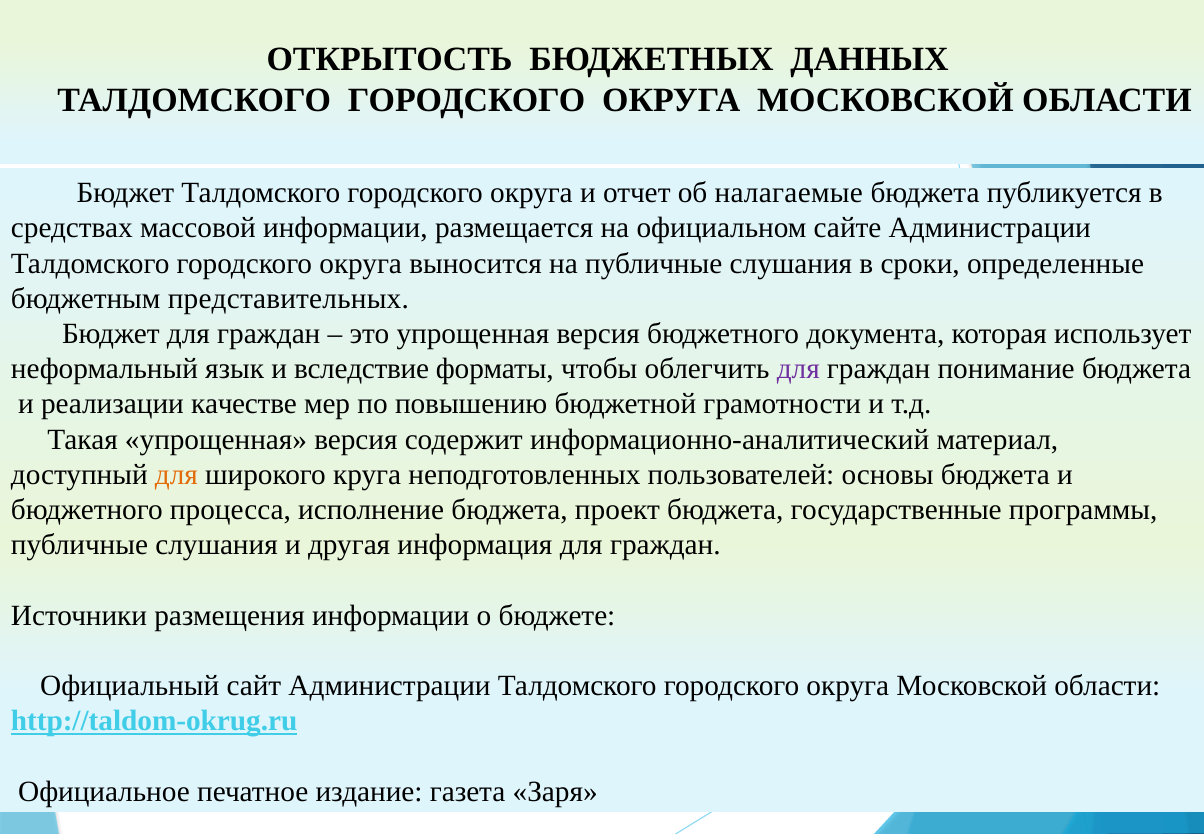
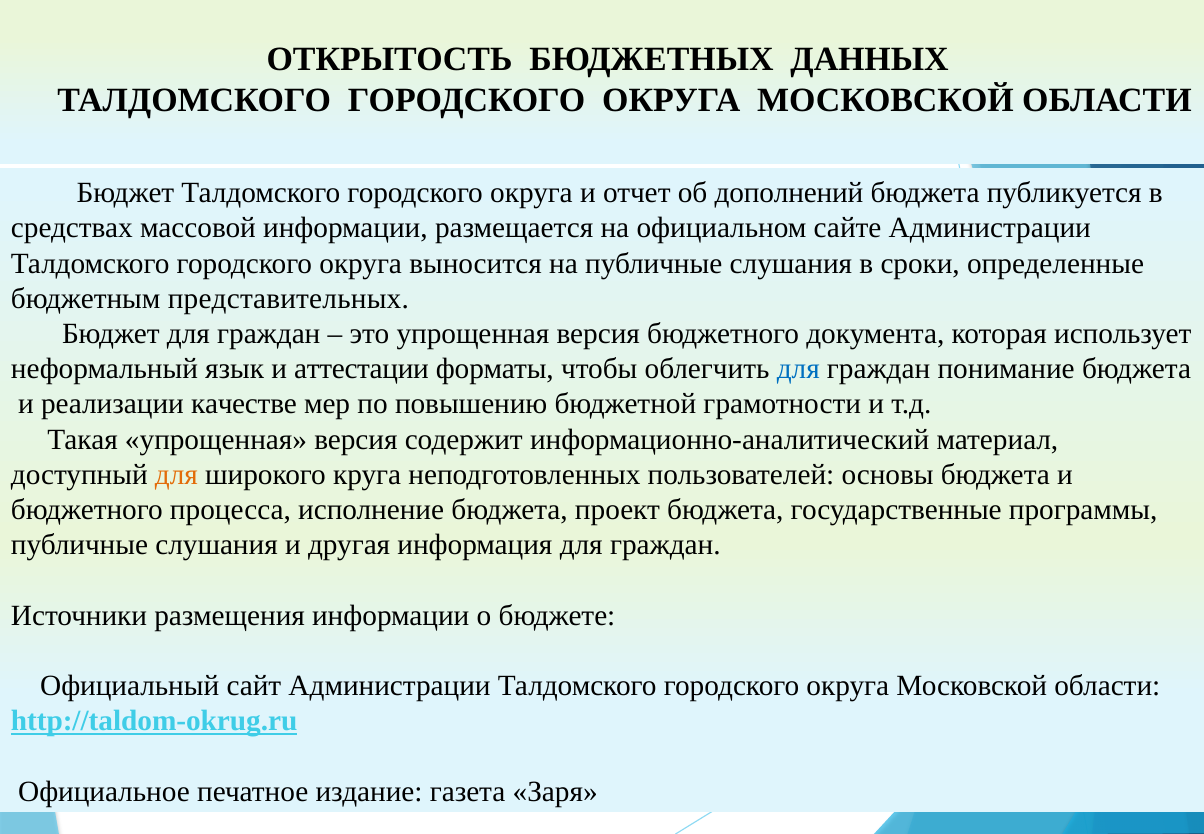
налагаемые: налагаемые -> дополнений (789, 193)
вследствие: вследствие -> аттестации (362, 369)
для colour: purple -> blue (798, 369)
